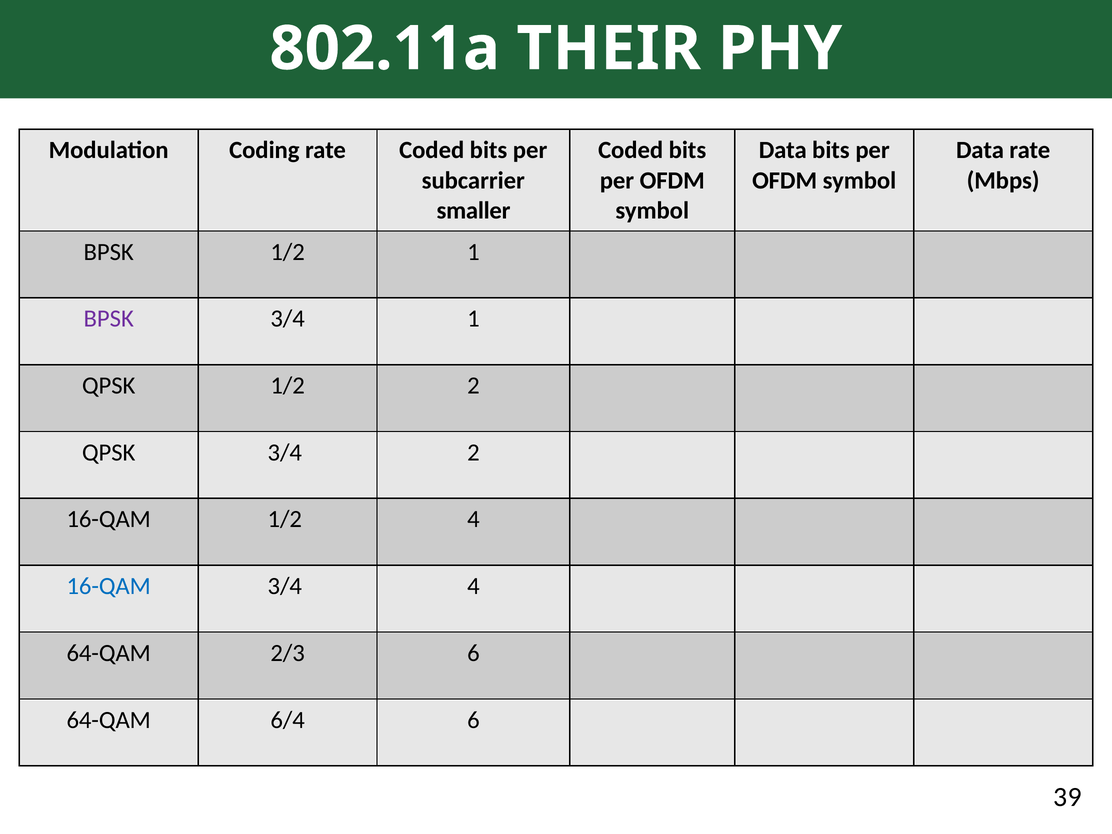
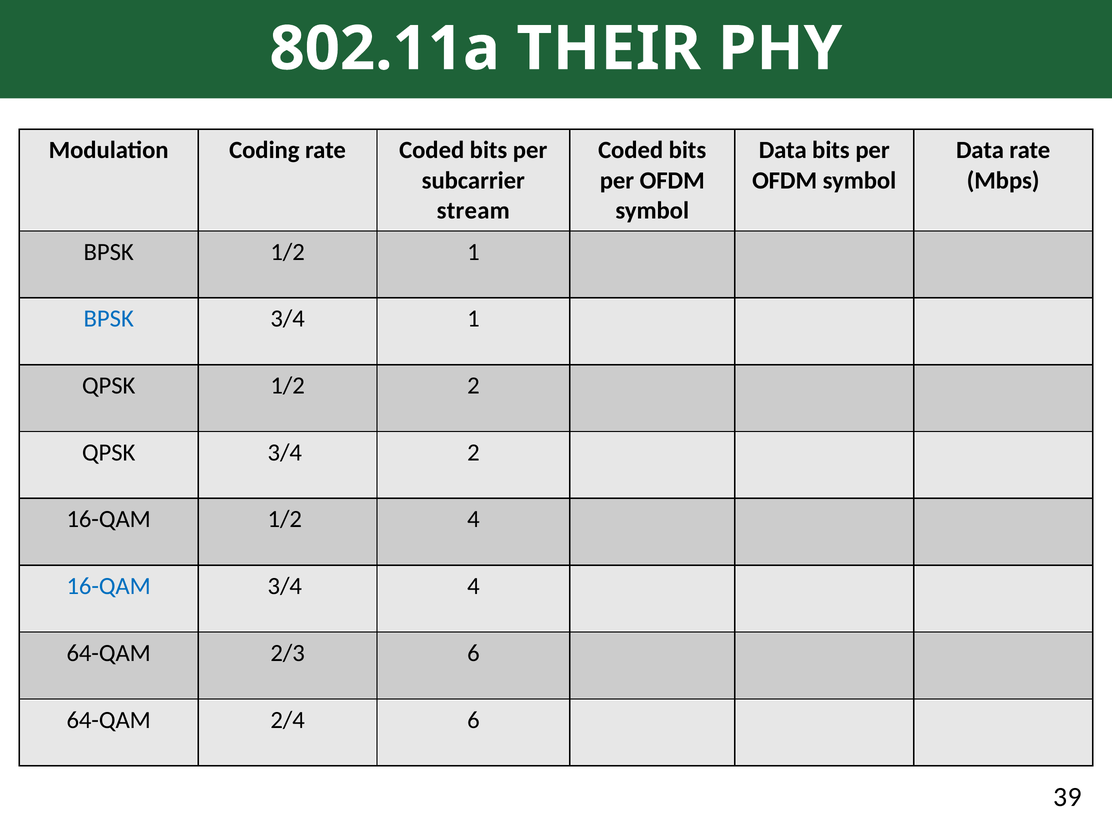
smaller: smaller -> stream (473, 211)
BPSK colour: purple -> blue (109, 319)
6/4: 6/4 -> 2/4 (288, 720)
